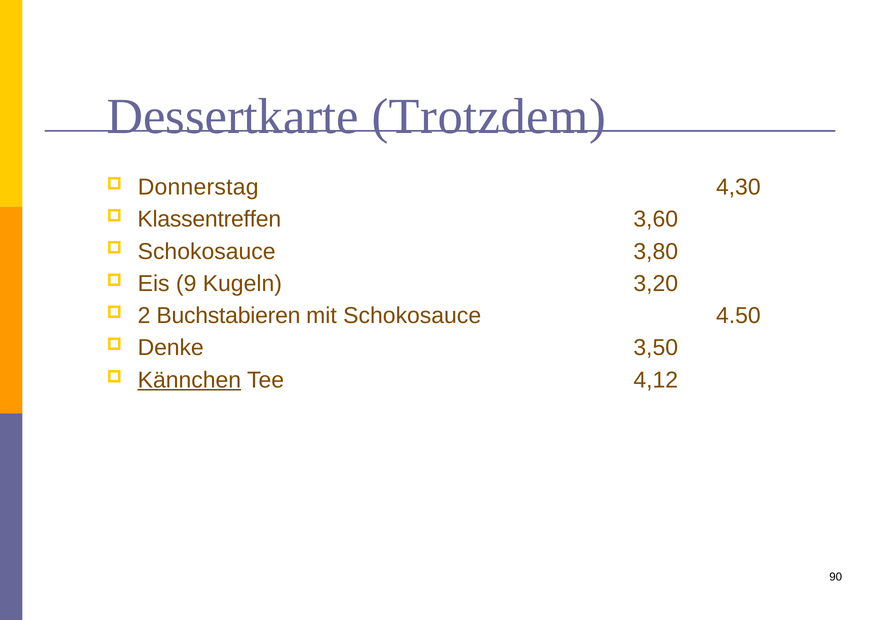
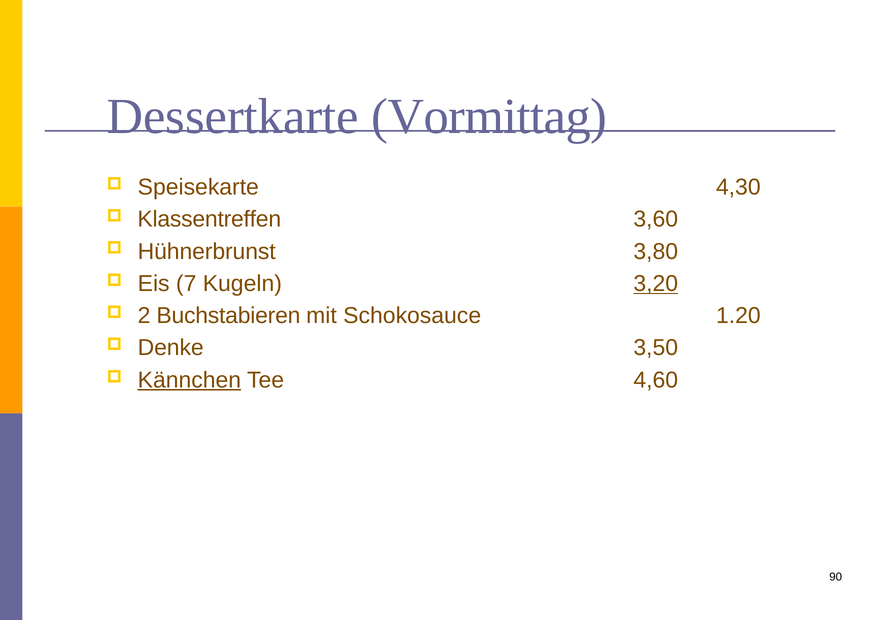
Trotzdem: Trotzdem -> Vormittag (489, 117)
Donnerstag: Donnerstag -> Speisekarte (198, 187)
Schokosauce: Schokosauce -> Hühnerbrunst (207, 251)
9: 9 -> 7 (186, 283)
3,20 underline: none -> present (656, 283)
4.50: 4.50 -> 1.20 (738, 316)
4,12: 4,12 -> 4,60 (656, 380)
